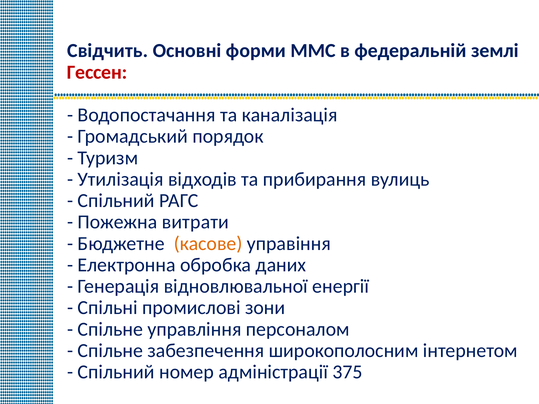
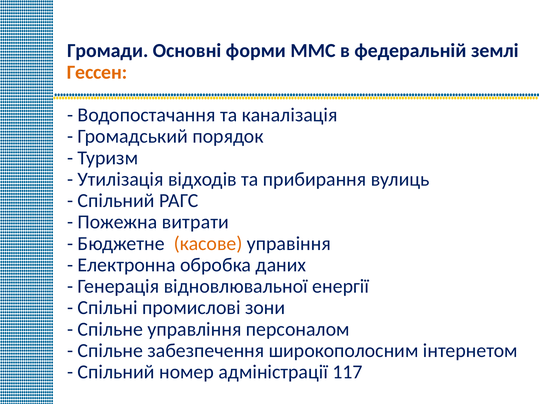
Свідчить: Свідчить -> Громади (108, 51)
Гессен colour: red -> orange (97, 72)
375: 375 -> 117 (348, 372)
